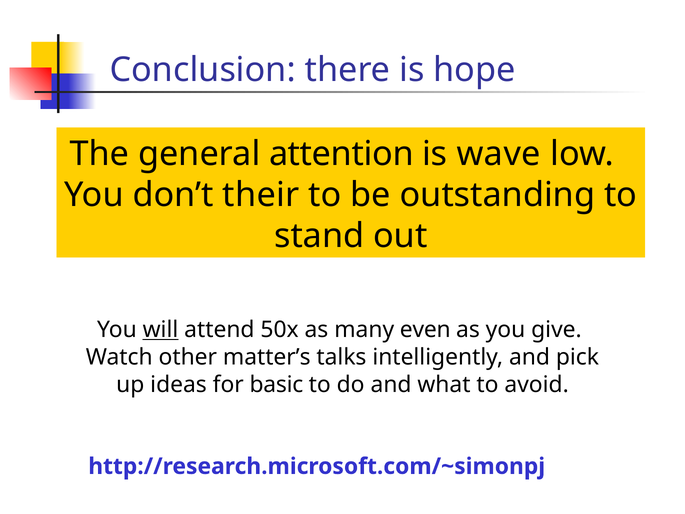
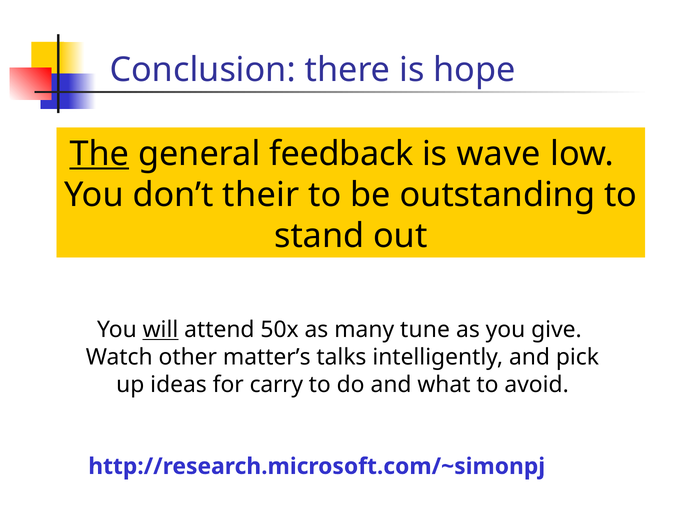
The underline: none -> present (99, 154)
attention: attention -> feedback (341, 154)
even: even -> tune (425, 330)
basic: basic -> carry (276, 384)
